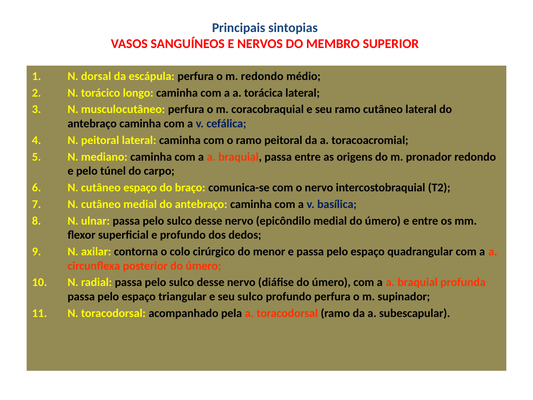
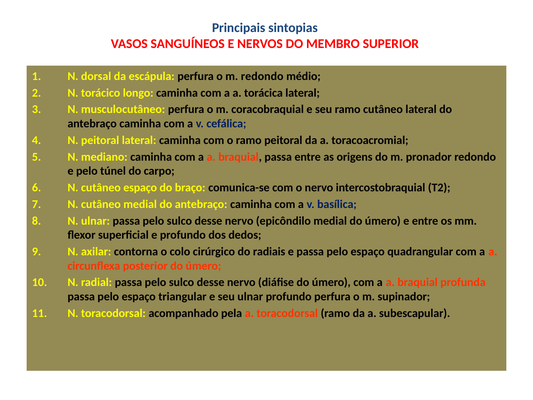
menor: menor -> radiais (269, 251)
seu sulco: sulco -> ulnar (250, 296)
